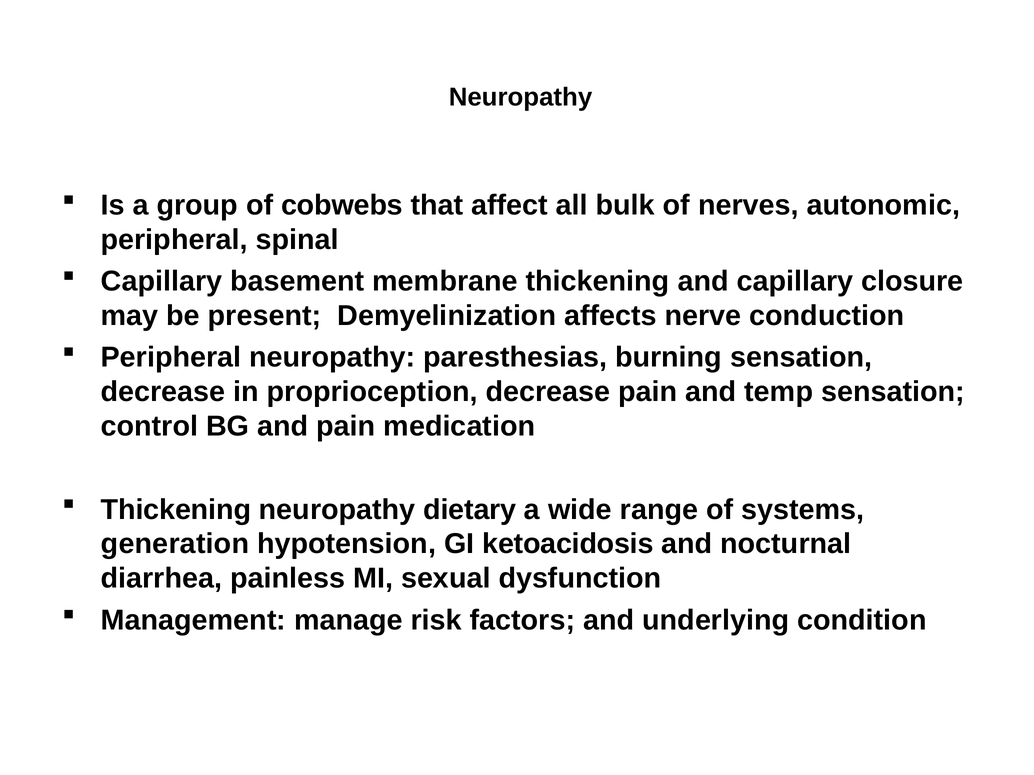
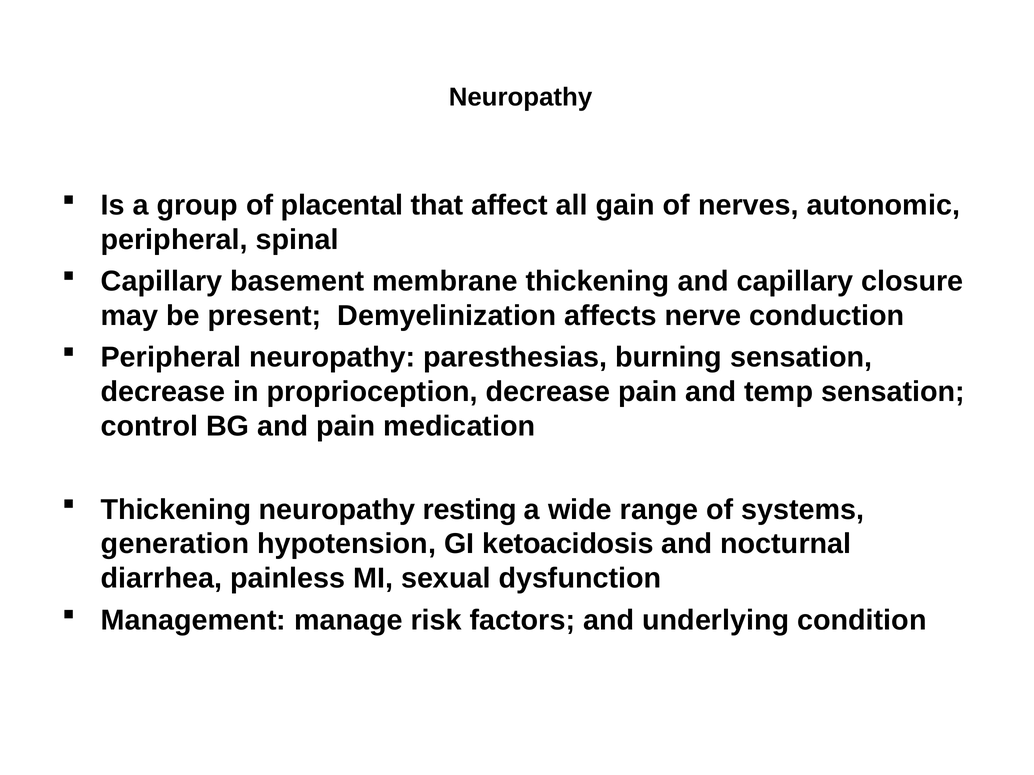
cobwebs: cobwebs -> placental (342, 205)
bulk: bulk -> gain (625, 205)
dietary: dietary -> resting (470, 510)
